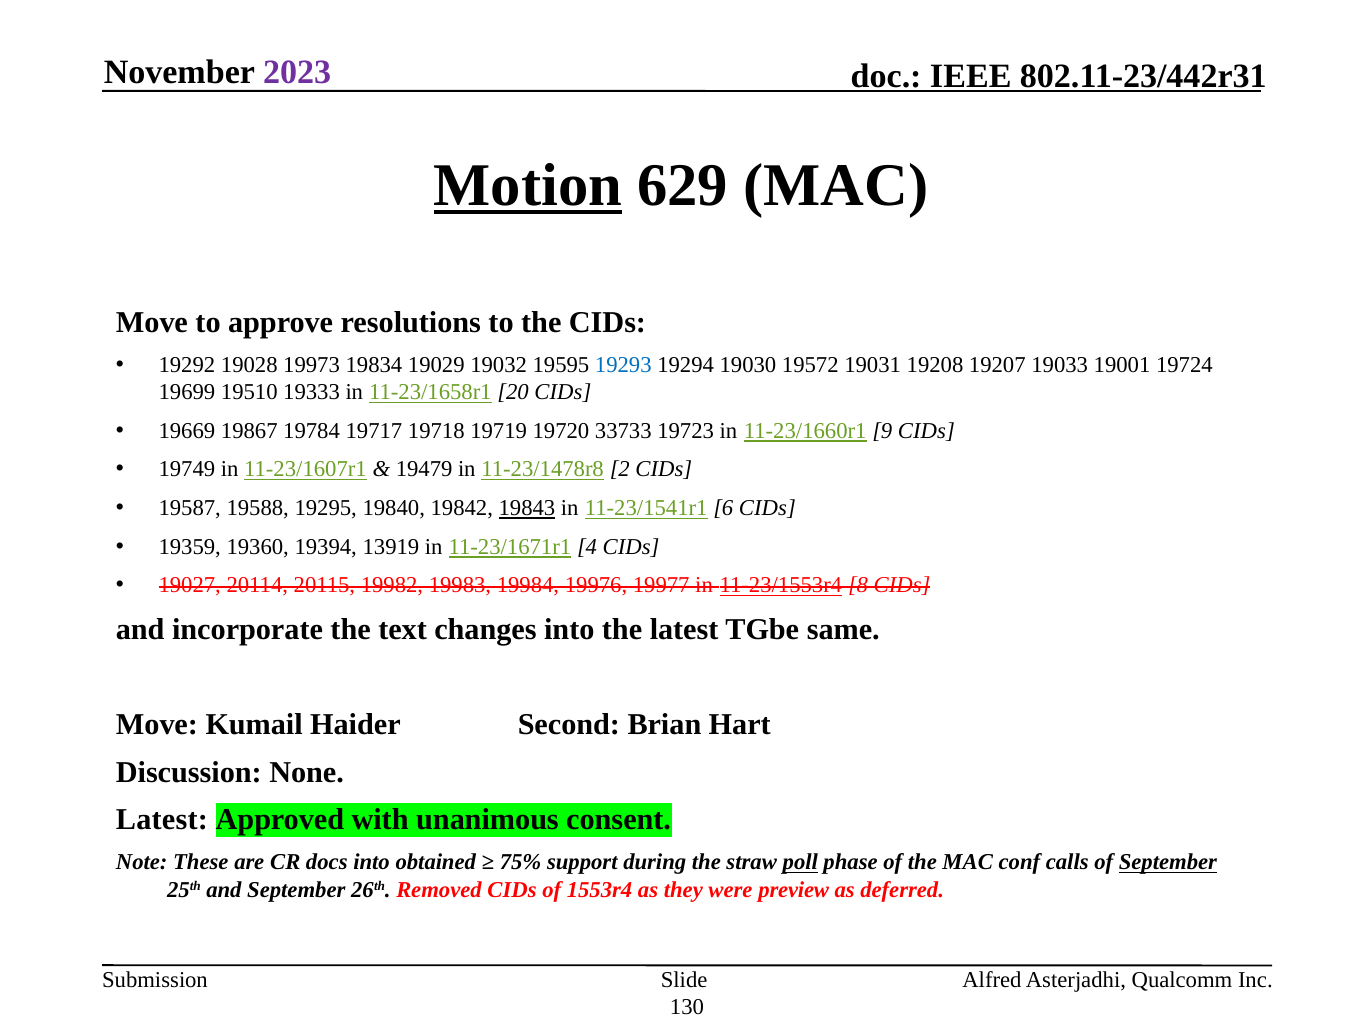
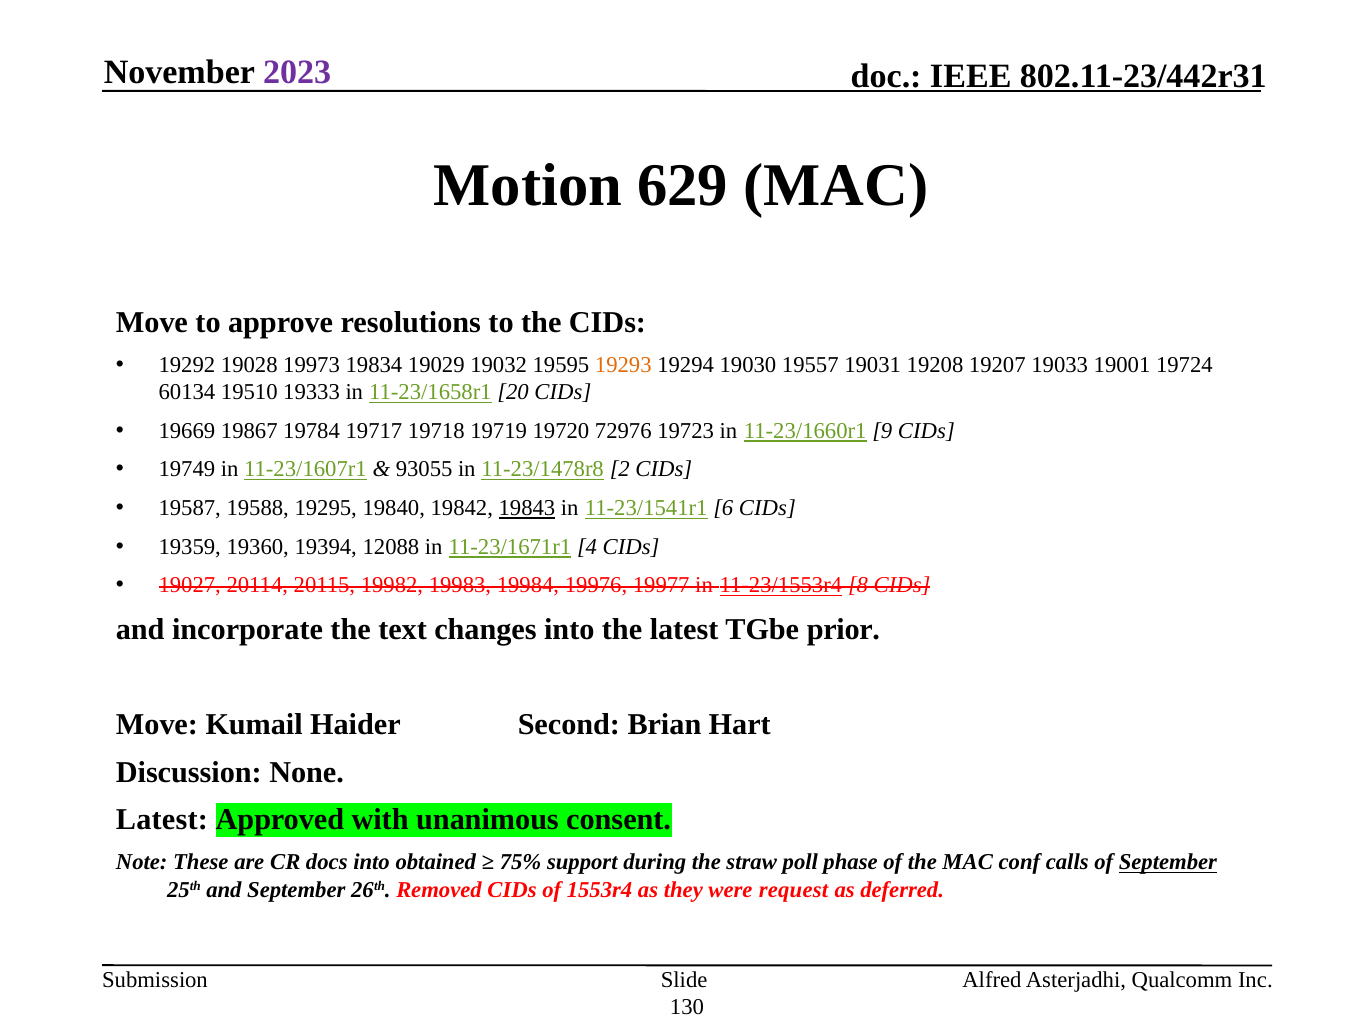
Motion underline: present -> none (528, 186)
19293 colour: blue -> orange (623, 365)
19572: 19572 -> 19557 (810, 365)
19699: 19699 -> 60134 (187, 392)
33733: 33733 -> 72976 (623, 431)
19479: 19479 -> 93055 (424, 470)
13919: 13919 -> 12088 (391, 547)
same: same -> prior (843, 629)
poll underline: present -> none (800, 863)
preview: preview -> request (793, 890)
